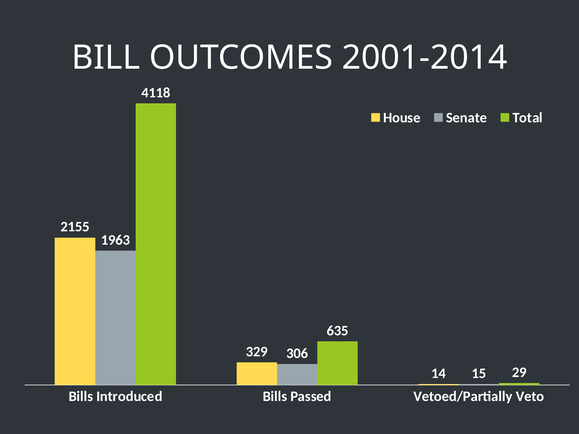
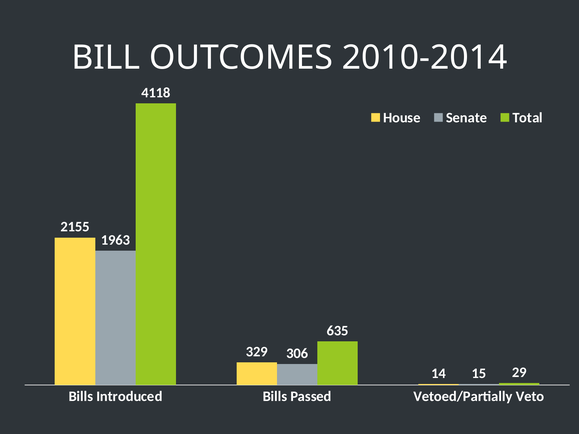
2001-2014: 2001-2014 -> 2010-2014 (425, 58)
